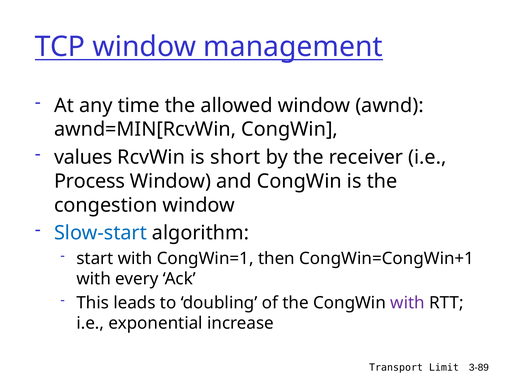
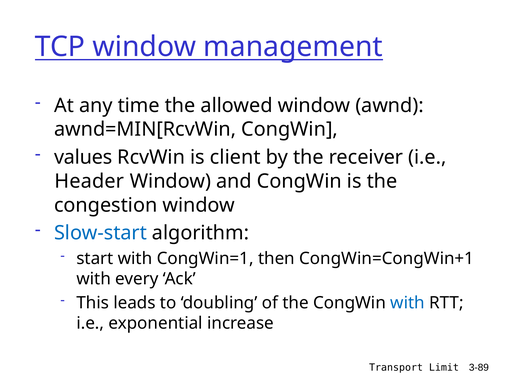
short: short -> client (235, 157)
Process: Process -> Header (89, 181)
with colour: purple -> blue (408, 302)
